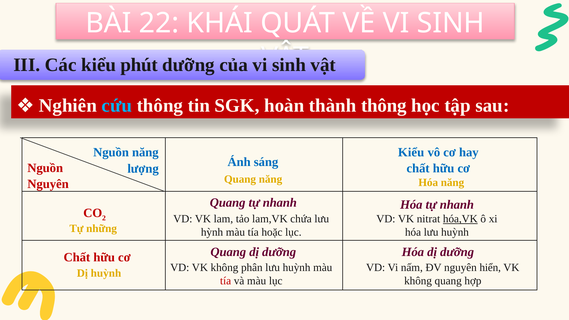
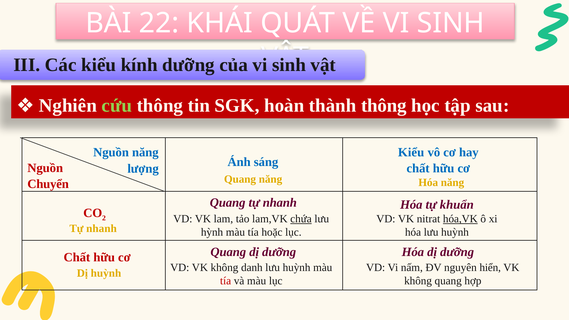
phút: phút -> kính (139, 65)
cứu colour: light blue -> light green (117, 105)
Nguyên: Nguyên -> Chuyển (48, 184)
Hóa tự nhanh: nhanh -> khuẩn (457, 205)
chứa underline: none -> present (301, 219)
những: những -> nhanh (102, 229)
phân: phân -> danh (252, 268)
